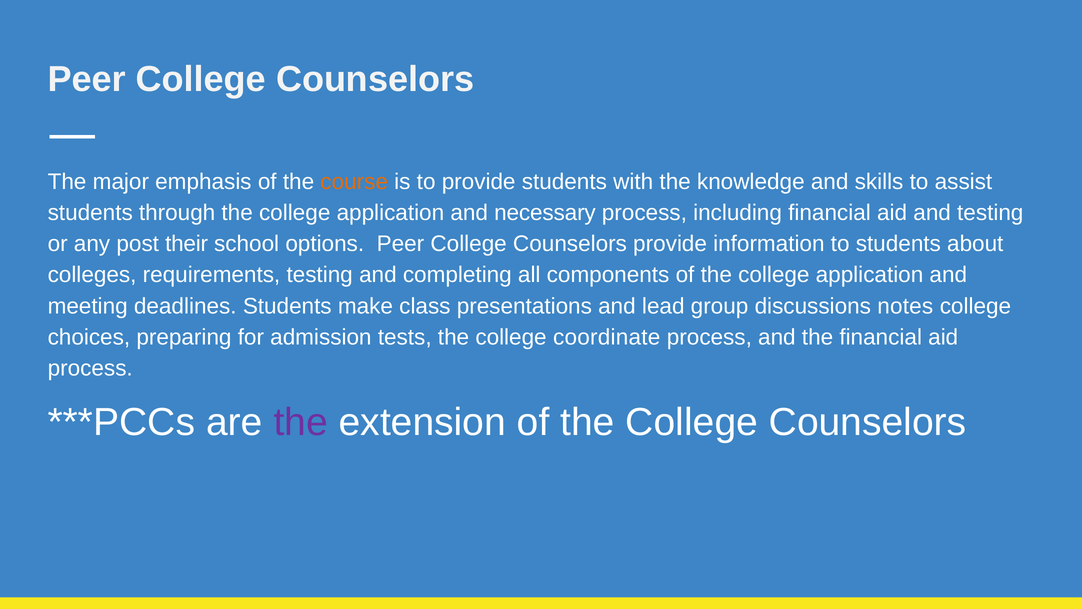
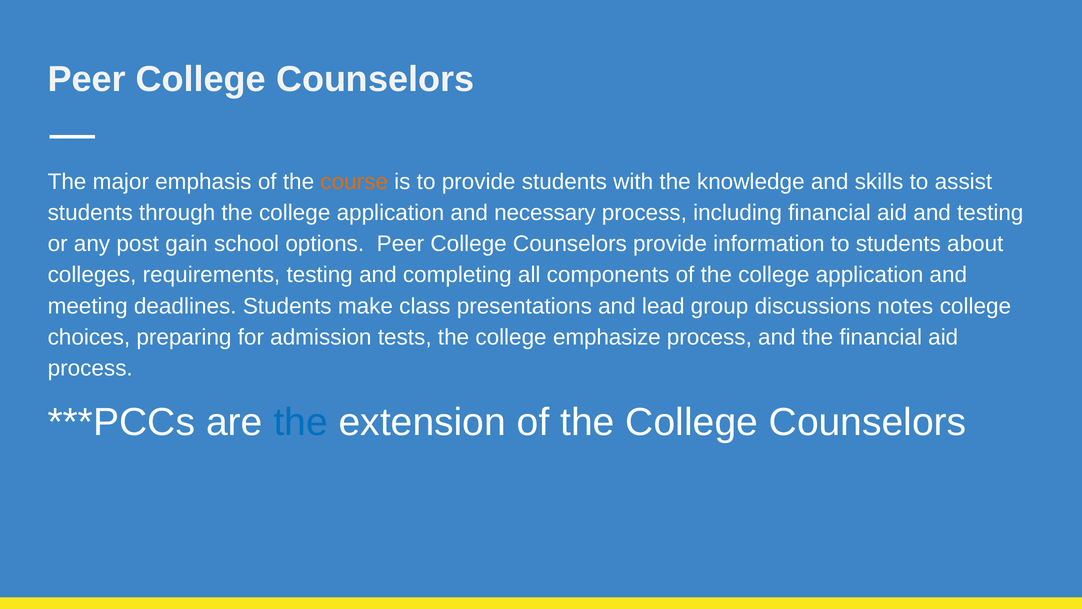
their: their -> gain (187, 244)
coordinate: coordinate -> emphasize (607, 337)
the colour: purple -> blue (301, 422)
